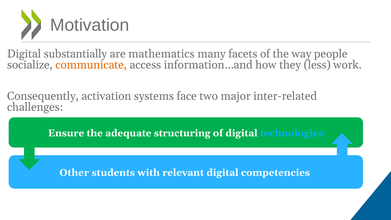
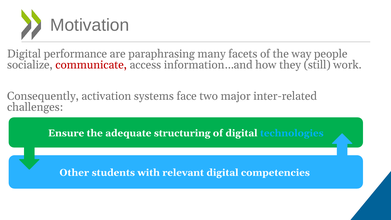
substantially: substantially -> performance (75, 54)
mathematics: mathematics -> paraphrasing (162, 54)
communicate colour: orange -> red (91, 65)
less: less -> still (317, 65)
